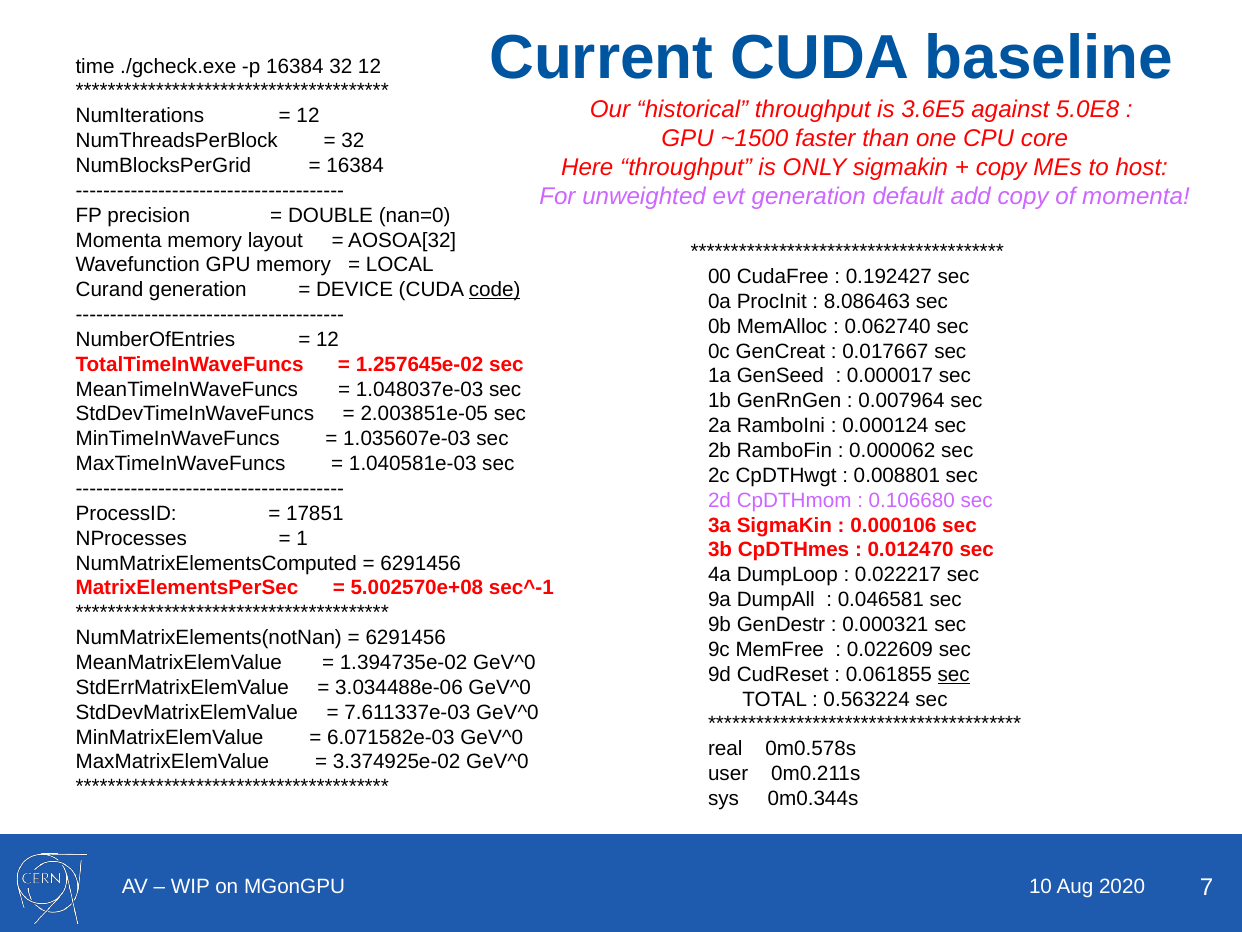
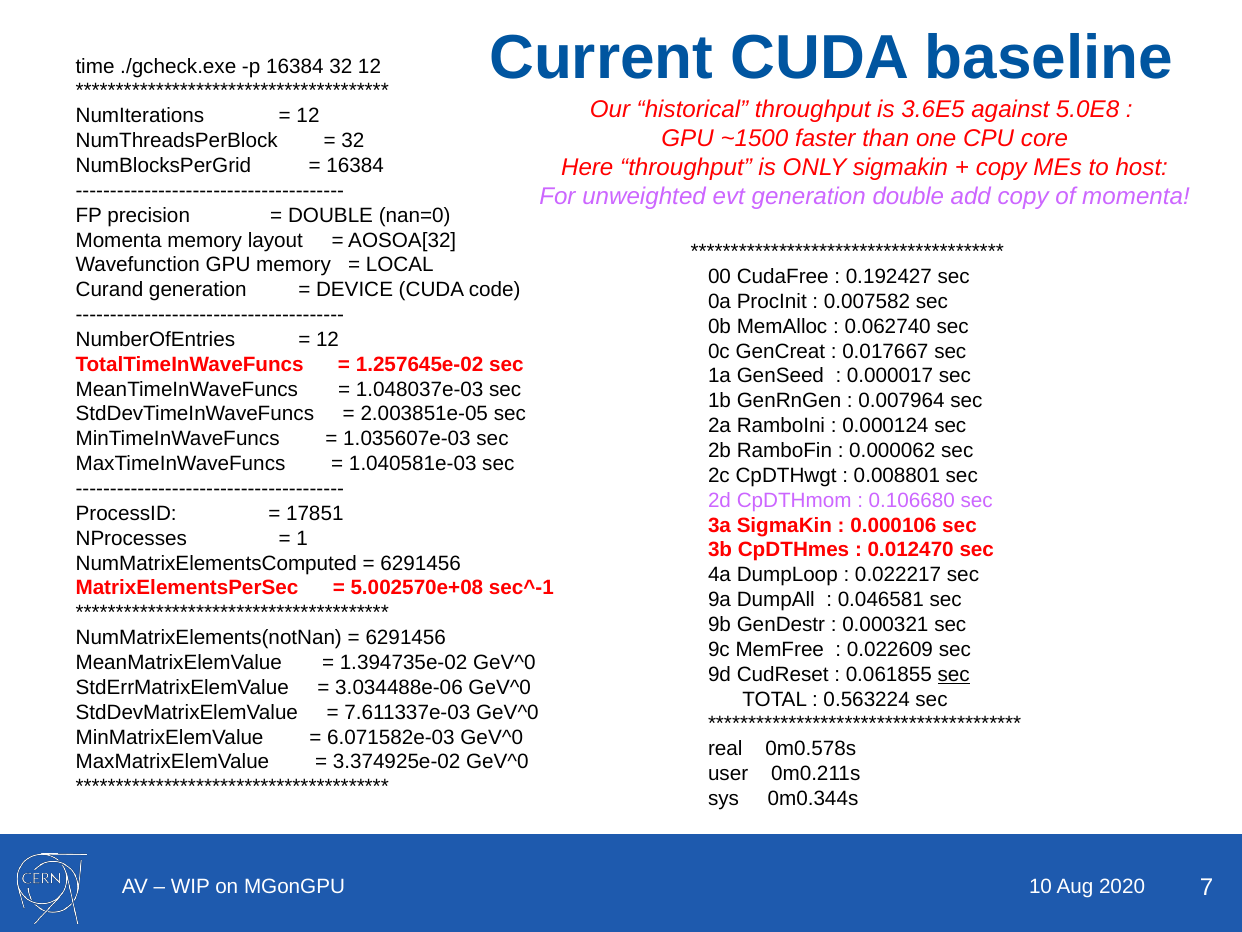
generation default: default -> double (908, 196)
code underline: present -> none (495, 290)
8.086463: 8.086463 -> 0.007582 (867, 301)
